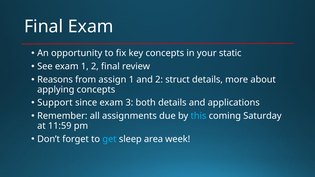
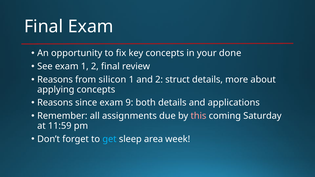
static: static -> done (230, 53)
assign: assign -> silicon (112, 80)
Support: Support -> Reasons (55, 103)
3: 3 -> 9 (129, 103)
this colour: light blue -> pink (198, 116)
